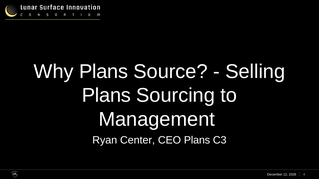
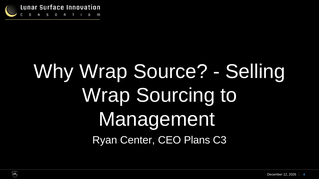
Why Plans: Plans -> Wrap (103, 72)
Plans: Plans -> Wrap (106, 96)
